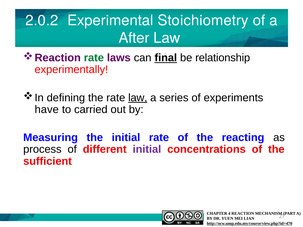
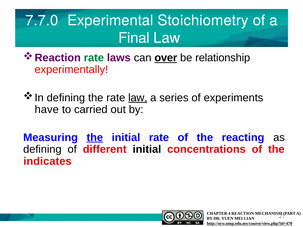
2.0.2: 2.0.2 -> 7.7.0 (42, 20)
After: After -> Final (134, 38)
final: final -> over (166, 58)
the underline: none -> present (95, 138)
process: process -> defining (42, 150)
initial colour: purple -> black (147, 150)
sufficient: sufficient -> indicates (48, 161)
